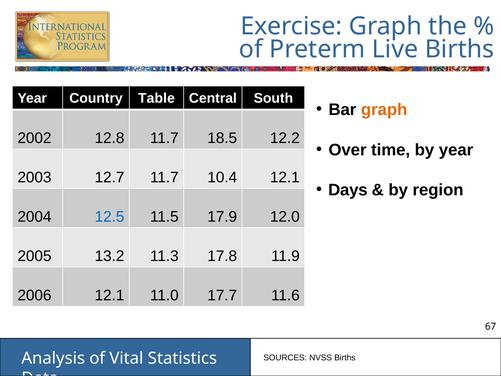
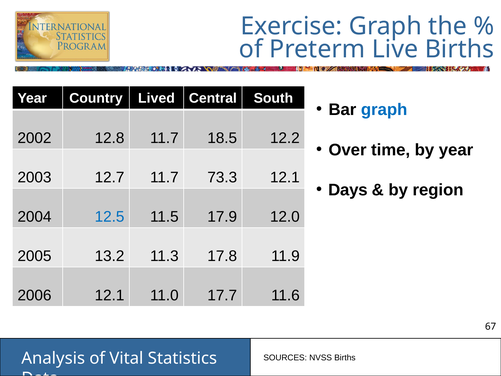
Table: Table -> Lived (156, 98)
graph colour: orange -> blue (384, 110)
10.4: 10.4 -> 73.3 (222, 177)
